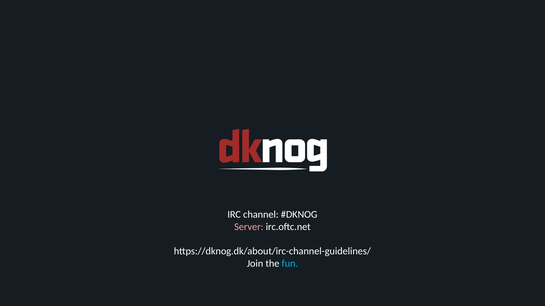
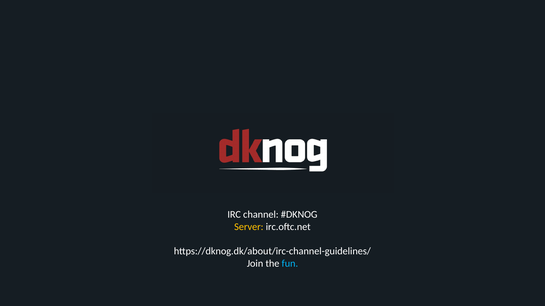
Server colour: pink -> yellow (249, 227)
